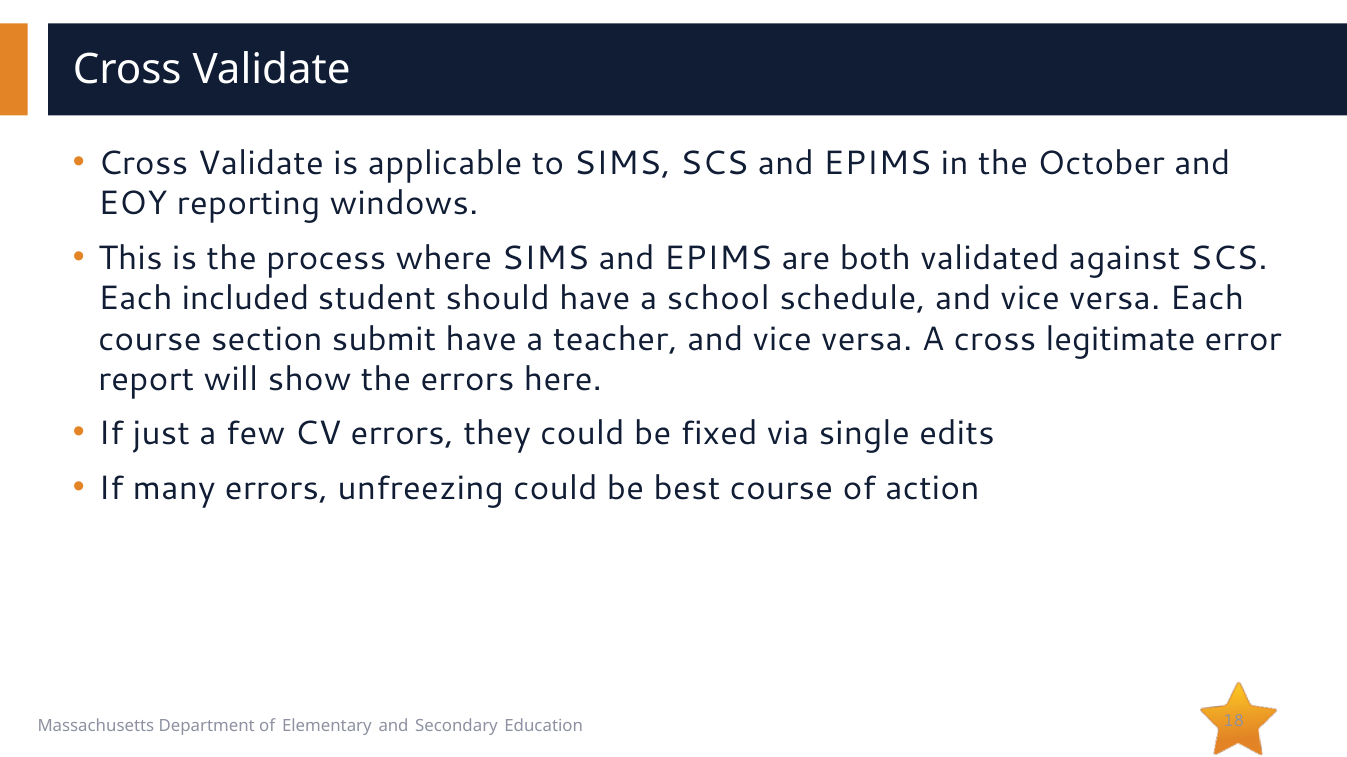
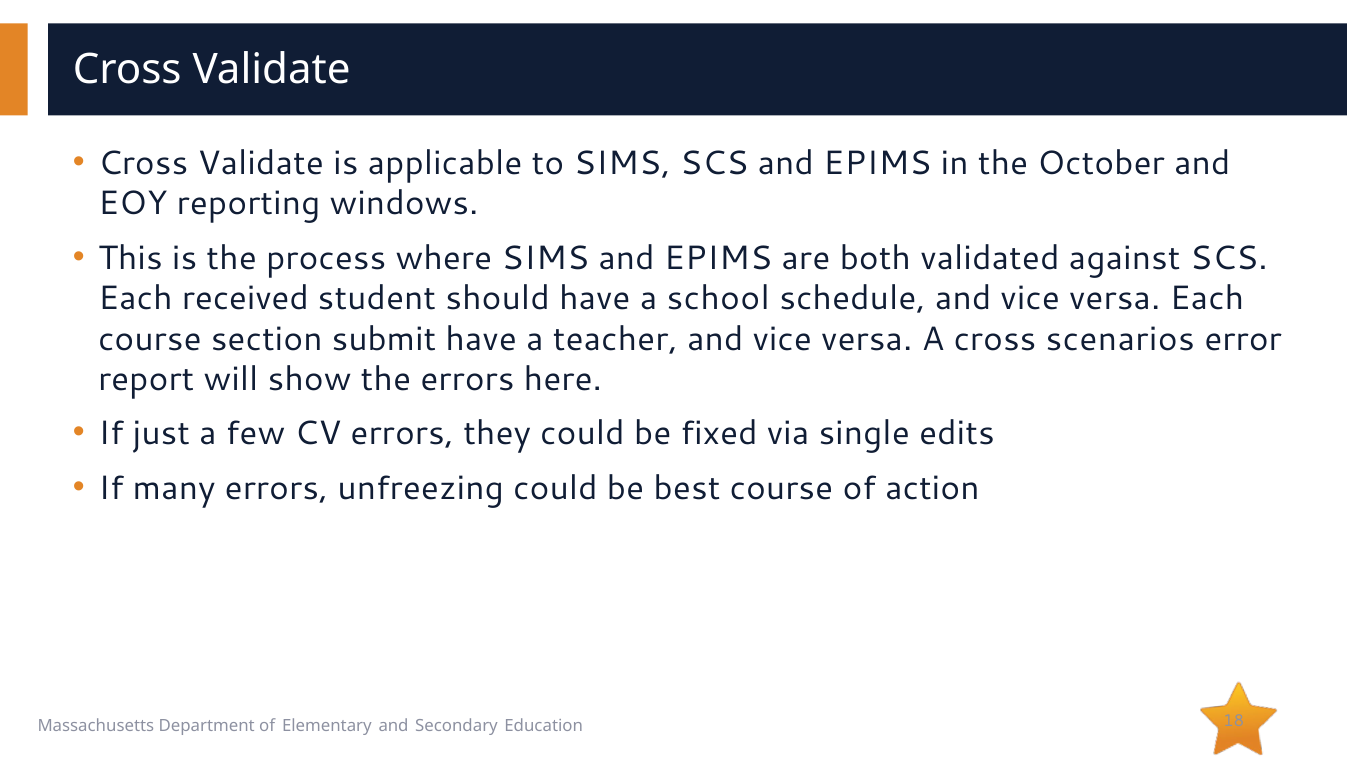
included: included -> received (245, 299)
legitimate: legitimate -> scenarios (1120, 339)
